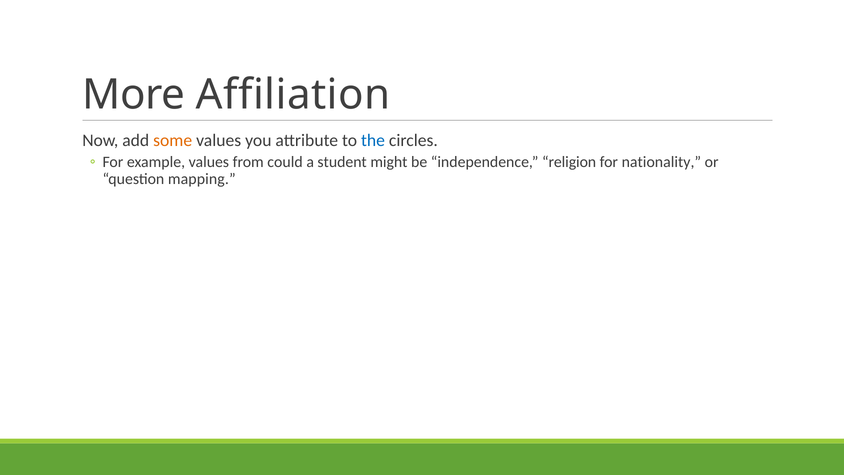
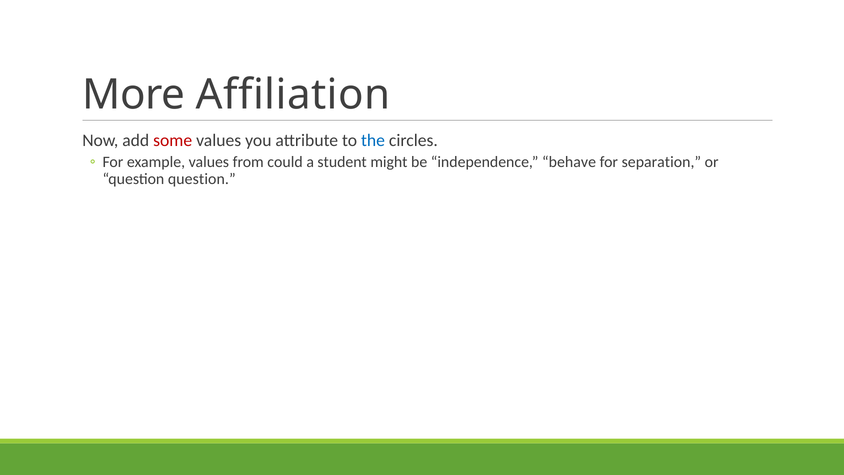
some colour: orange -> red (173, 140)
religion: religion -> behave (569, 162)
nationality: nationality -> separation (661, 162)
question mapping: mapping -> question (202, 179)
